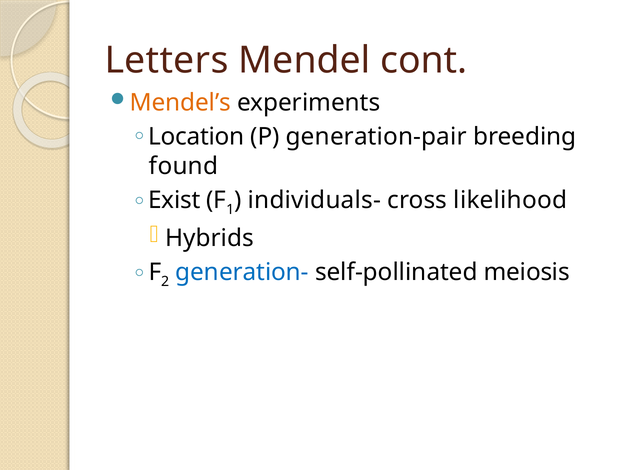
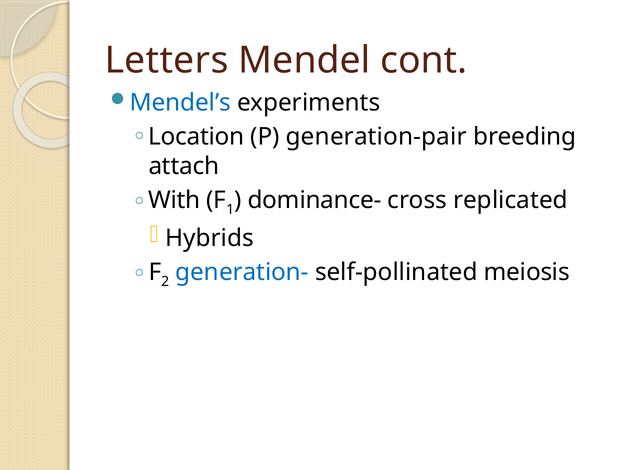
Mendel’s colour: orange -> blue (180, 103)
found: found -> attach (184, 166)
Exist: Exist -> With (174, 200)
individuals-: individuals- -> dominance- (315, 200)
likelihood: likelihood -> replicated (510, 200)
